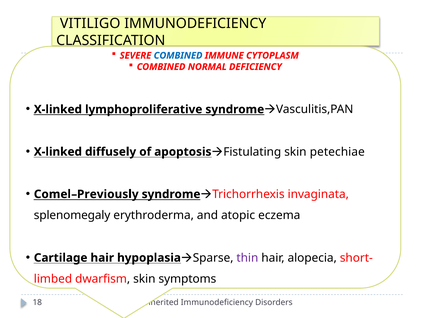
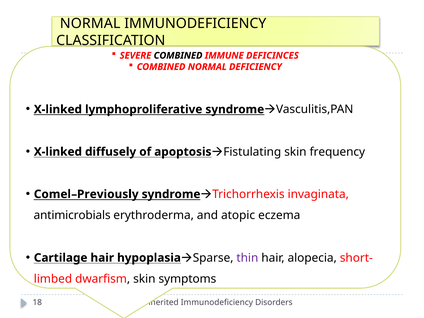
VITILIGO: VITILIGO -> NORMAL (90, 24)
COMBINED colour: blue -> black (178, 56)
CYTOPLASM: CYTOPLASM -> DEFICINCES (272, 56)
petechiae: petechiae -> frequency (337, 152)
splenomegaly: splenomegaly -> antimicrobials (72, 215)
